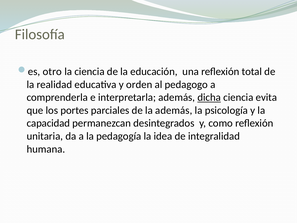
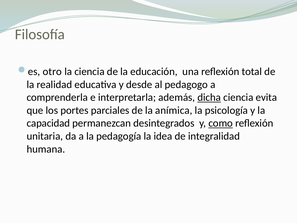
orden: orden -> desde (139, 84)
la además: además -> anímica (174, 110)
como underline: none -> present (221, 123)
